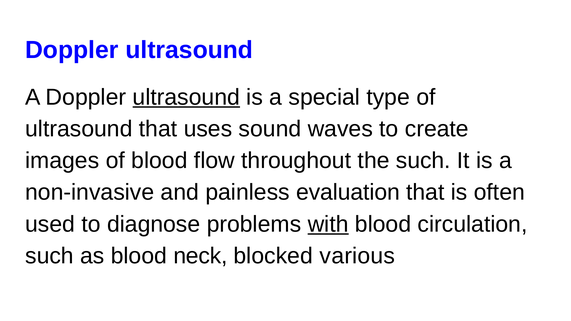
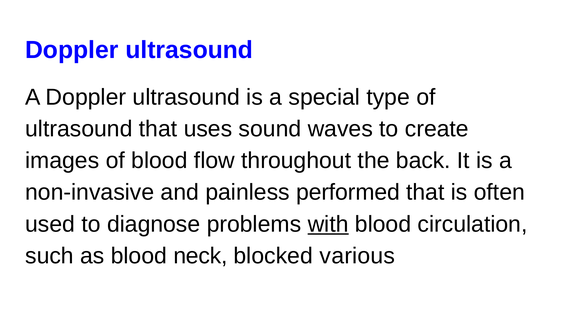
ultrasound underline: present -> none (186, 97)
the such: such -> back (423, 161)
evaluation: evaluation -> performed (348, 193)
